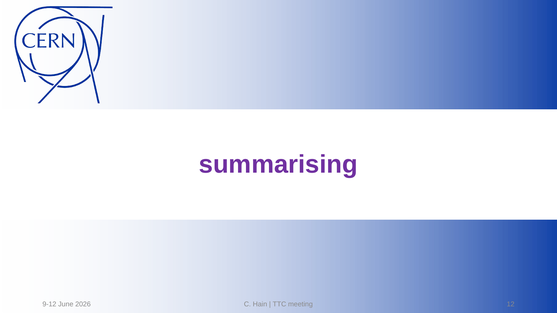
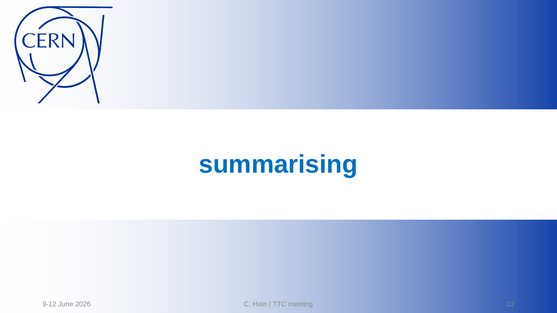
summarising colour: purple -> blue (278, 165)
